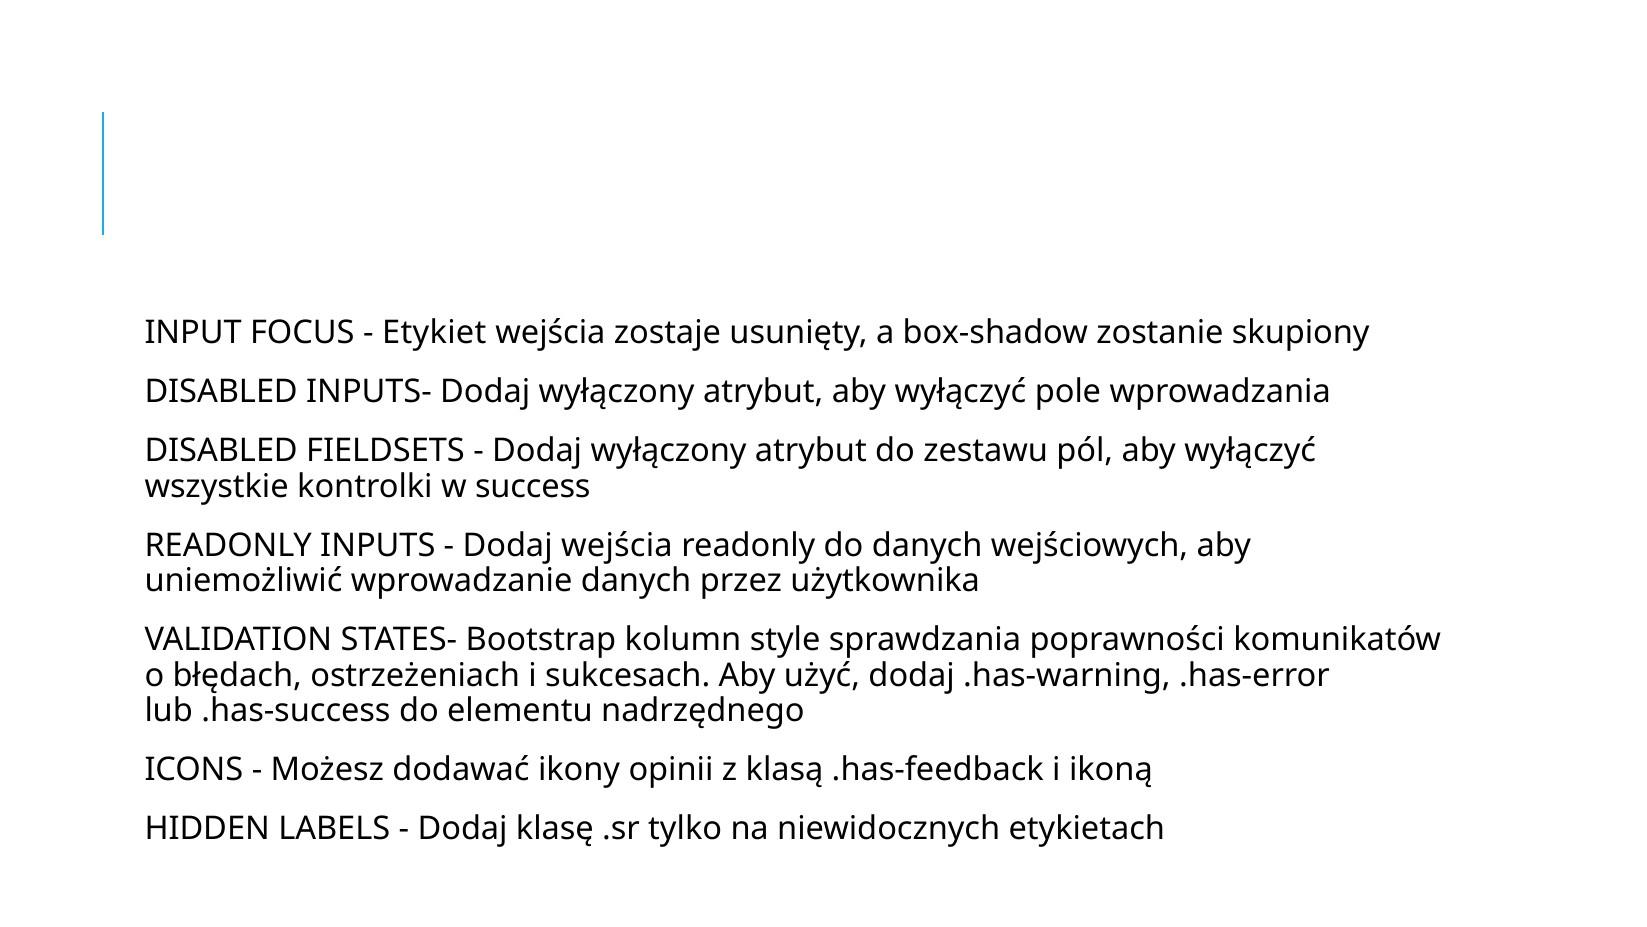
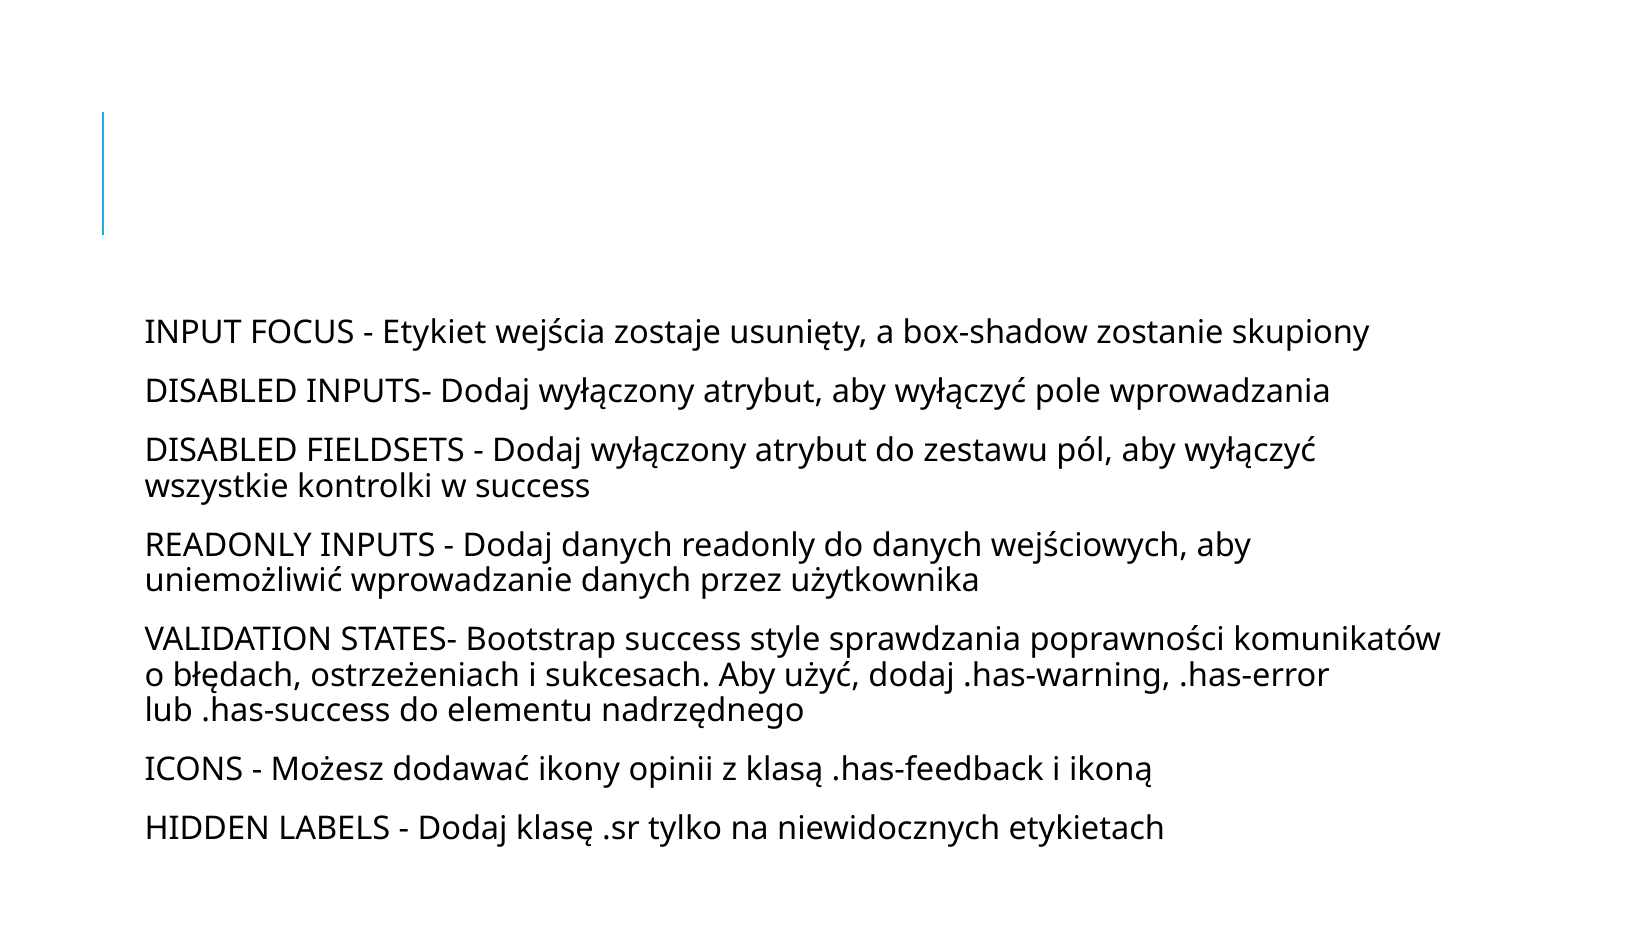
Dodaj wejścia: wejścia -> danych (617, 545)
Bootstrap kolumn: kolumn -> success (683, 640)
